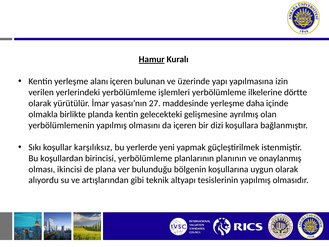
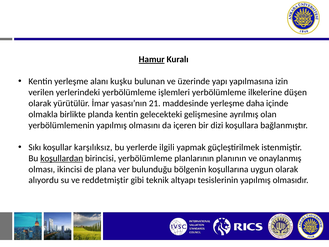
alanı içeren: içeren -> kuşku (121, 81)
dörtte: dörtte -> düşen (296, 92)
27: 27 -> 21 (155, 103)
yeni: yeni -> ilgili (167, 147)
koşullardan underline: none -> present (62, 158)
artışlarından: artışlarından -> reddetmiştir (105, 180)
